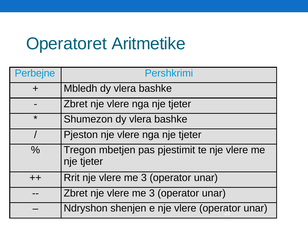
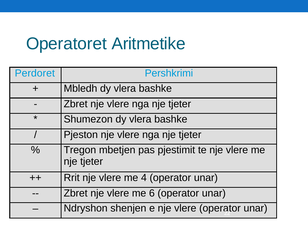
Perbejne: Perbejne -> Perdoret (35, 73)
3: 3 -> 4 (144, 178)
3: 3 -> 6 (152, 193)
